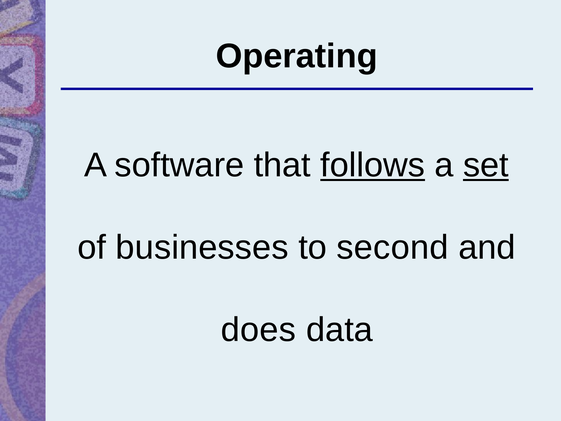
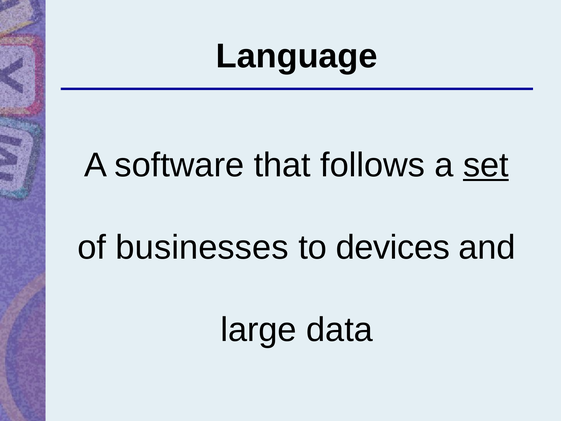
Operating: Operating -> Language (297, 56)
follows underline: present -> none (373, 165)
second: second -> devices (393, 247)
does: does -> large (259, 330)
